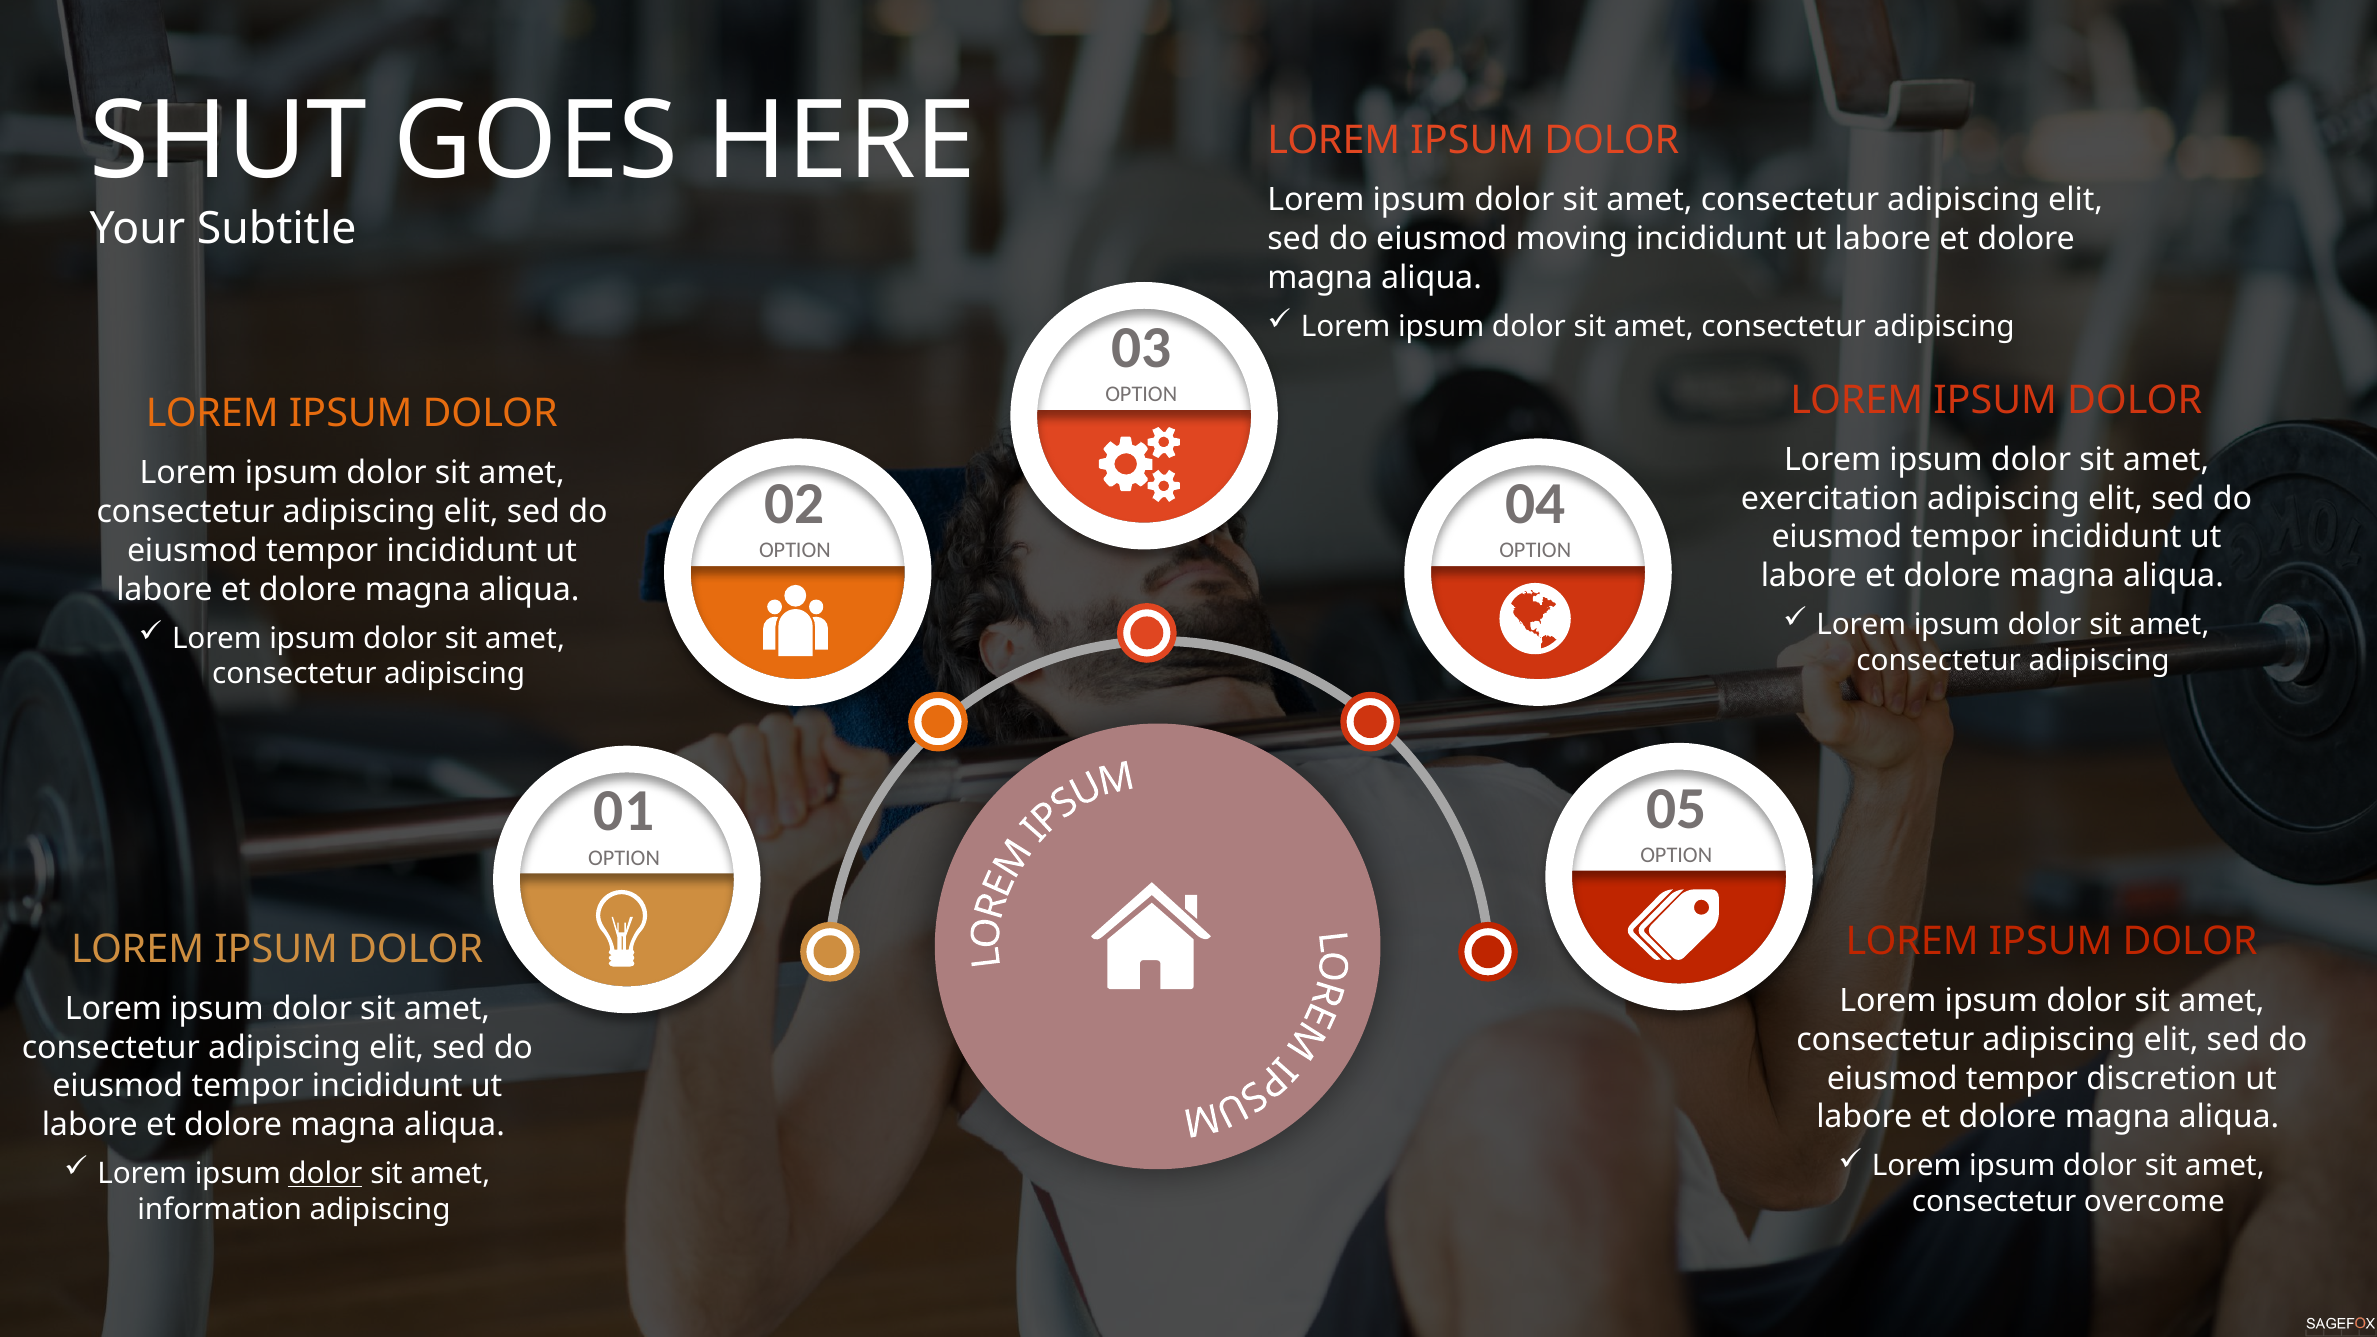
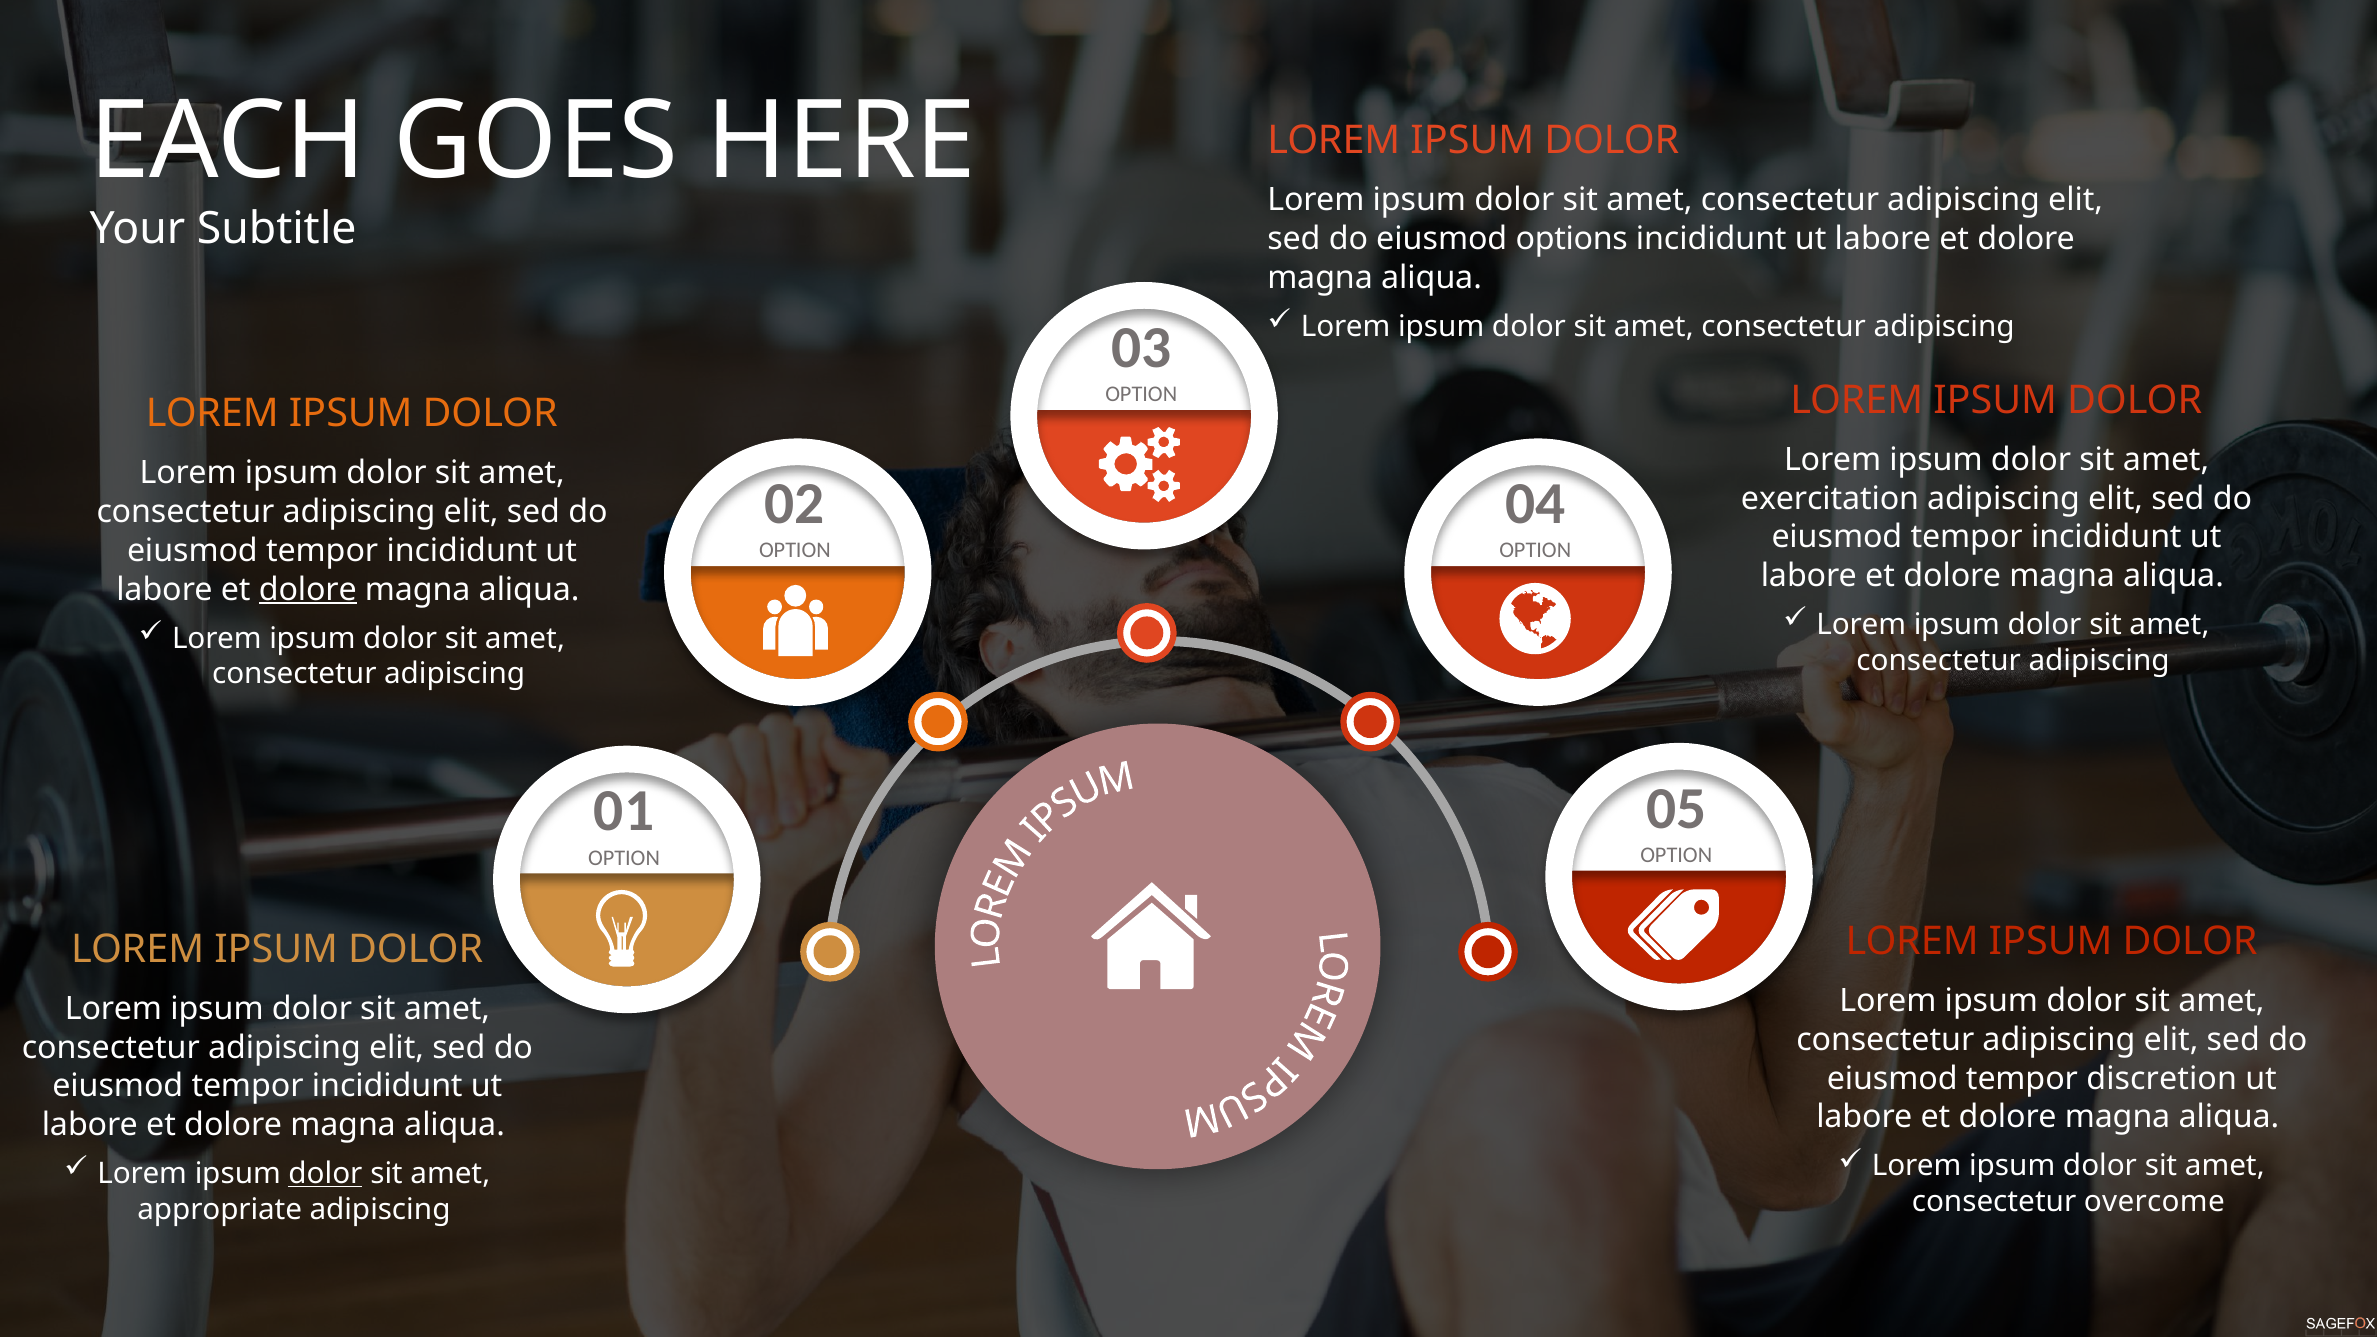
SHUT: SHUT -> EACH (228, 141)
moving: moving -> options (1572, 239)
dolore underline: none -> present (308, 589)
information: information -> appropriate (220, 1209)
